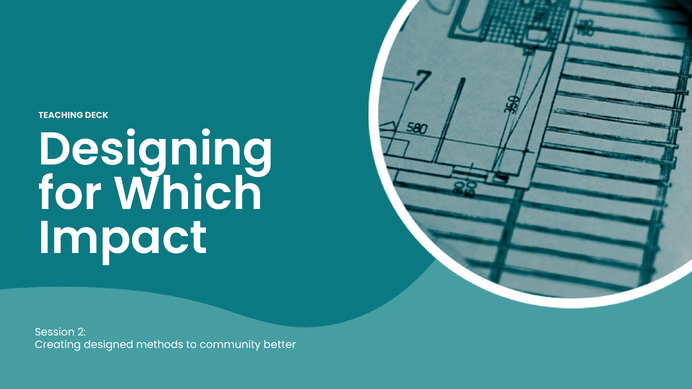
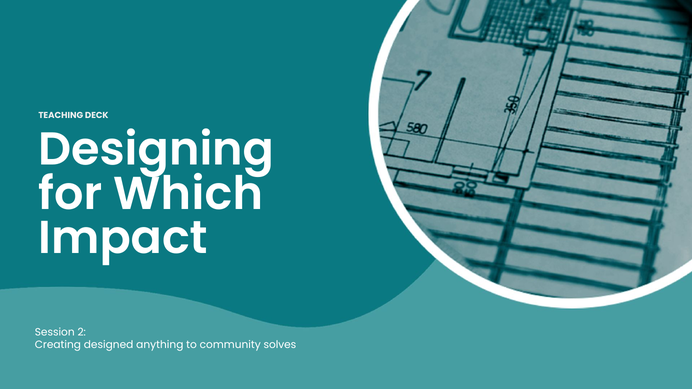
methods: methods -> anything (160, 345)
better: better -> solves (280, 345)
